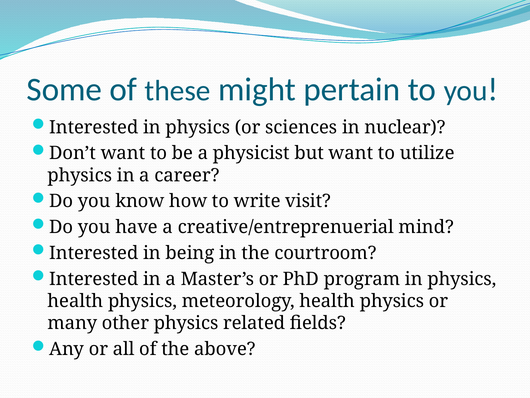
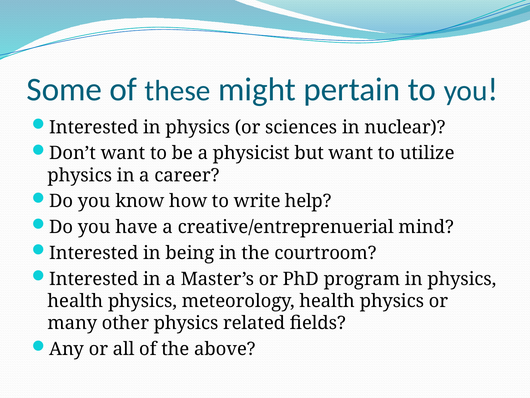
visit: visit -> help (308, 201)
